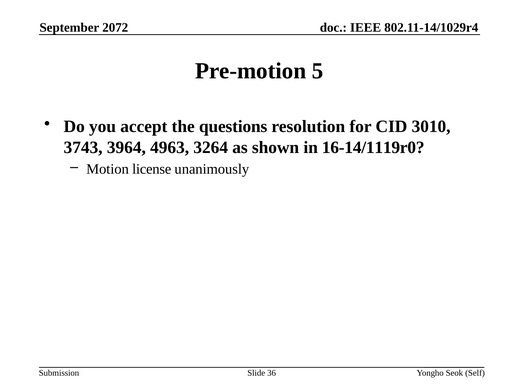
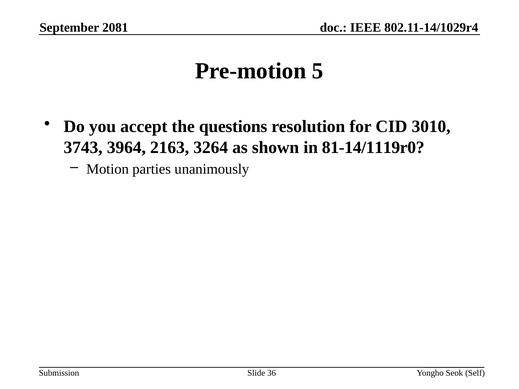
2072: 2072 -> 2081 (115, 28)
4963: 4963 -> 2163 (170, 147)
16-14/1119r0: 16-14/1119r0 -> 81-14/1119r0 (373, 147)
license: license -> parties (152, 169)
